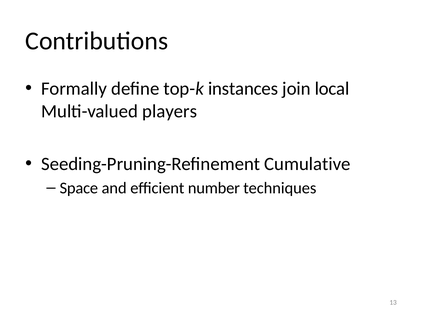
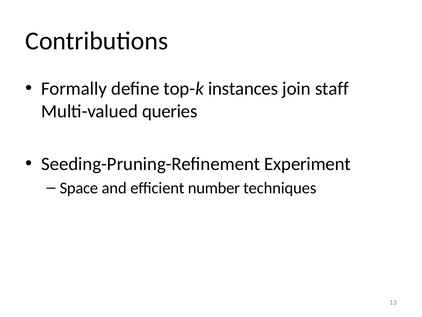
local: local -> staff (332, 89)
players: players -> queries (170, 111)
Cumulative: Cumulative -> Experiment (307, 164)
